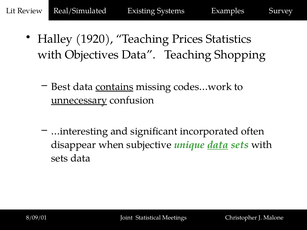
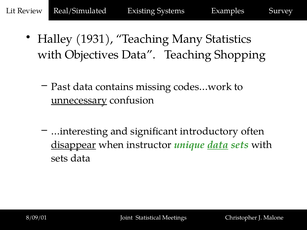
1920: 1920 -> 1931 (94, 39)
Prices: Prices -> Many (187, 39)
Best: Best -> Past (61, 87)
contains underline: present -> none (114, 87)
incorporated: incorporated -> introductory (209, 131)
disappear underline: none -> present (74, 145)
subjective: subjective -> instructor (149, 145)
